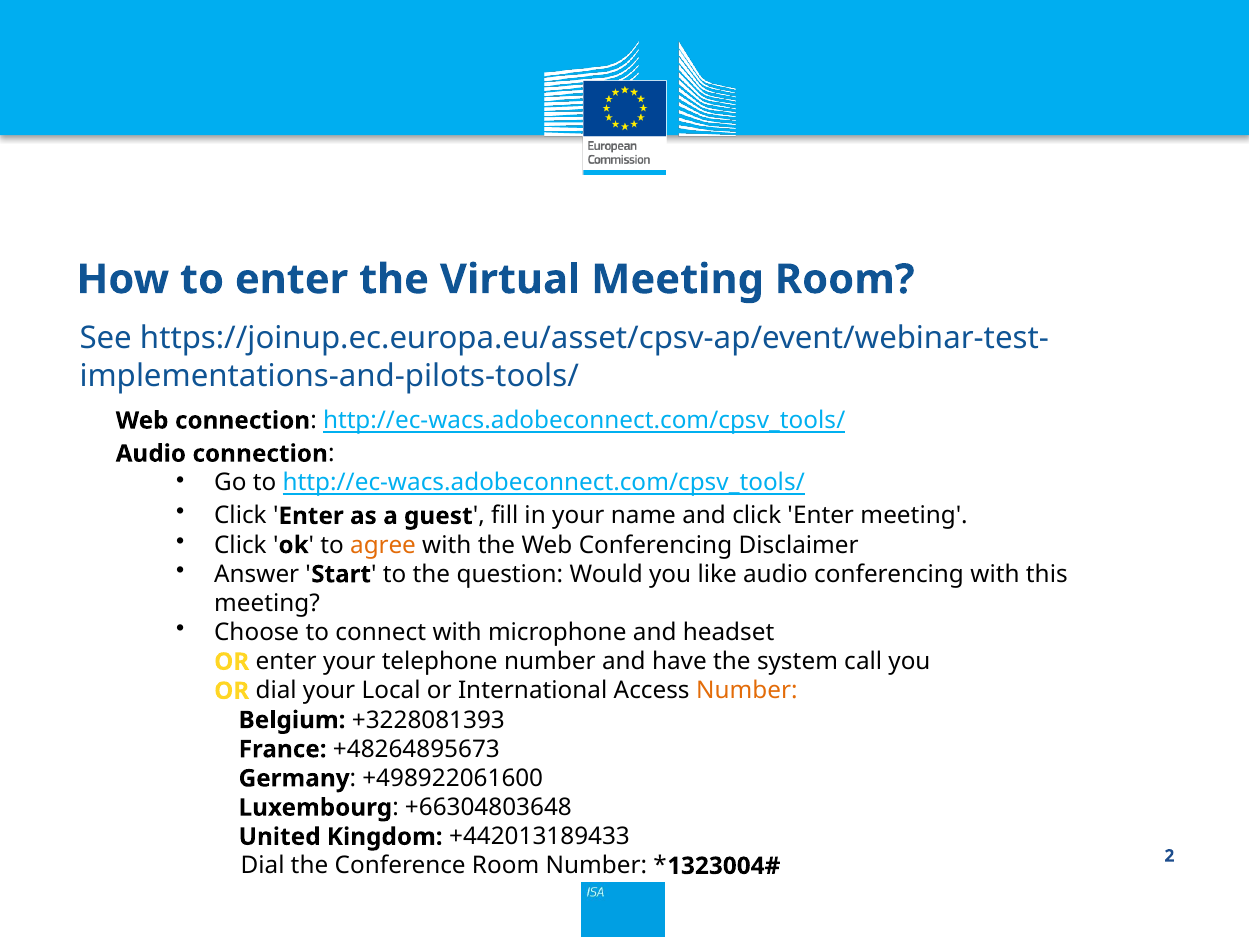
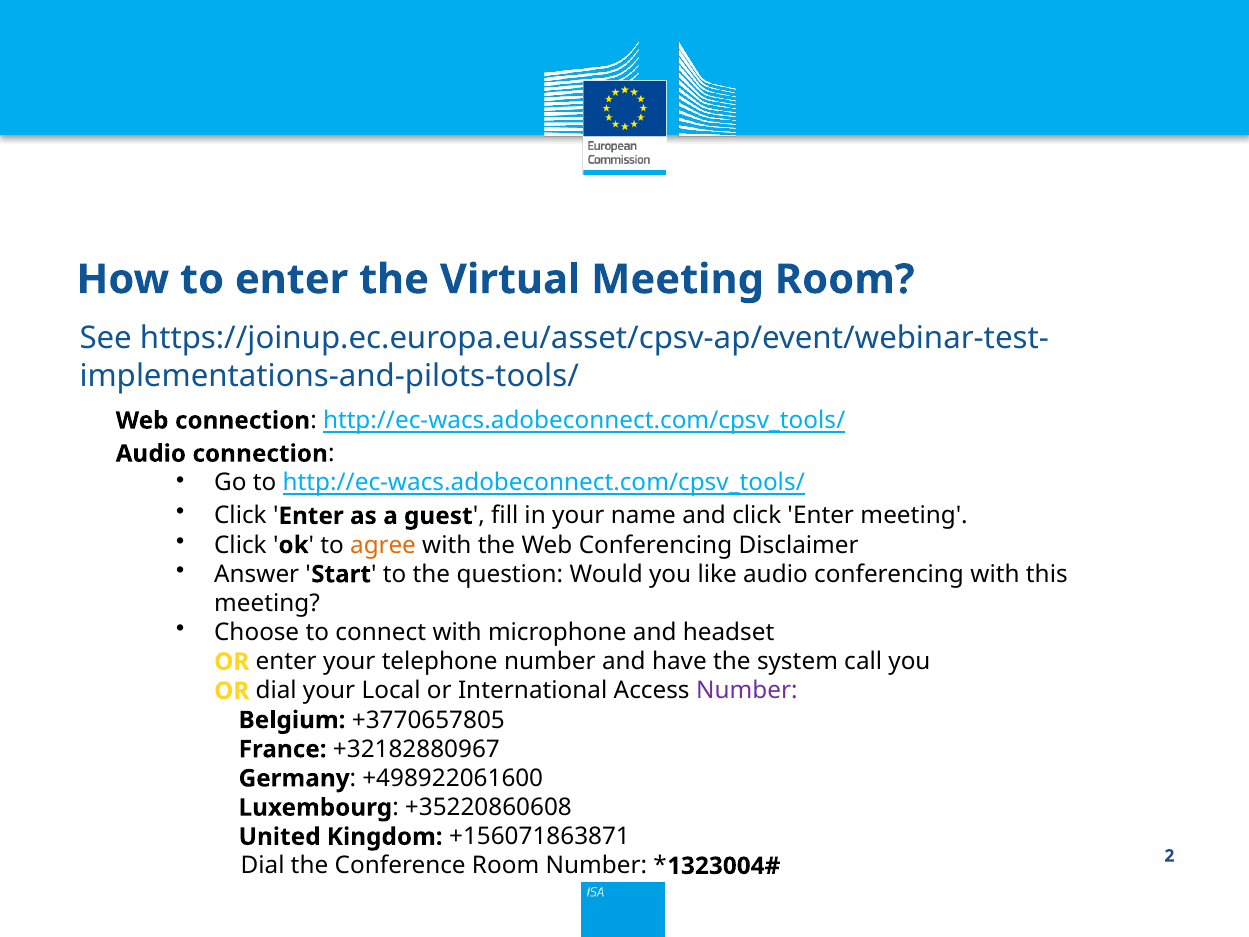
Number colour: orange -> purple (747, 691)
+3228081393: +3228081393 -> +3770657805 (428, 720)
+48264895673: +48264895673 -> +32182880967 (416, 749)
+66304803648: +66304803648 -> +35220860608 (488, 807)
+442013189433: +442013189433 -> +156071863871 (539, 837)
